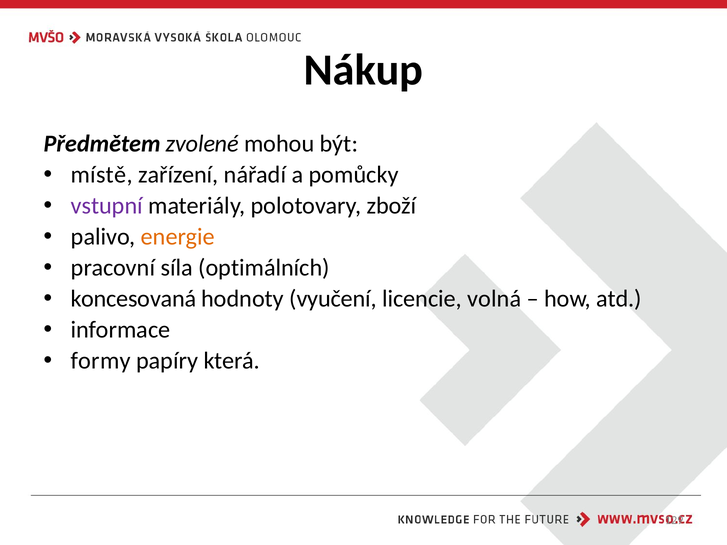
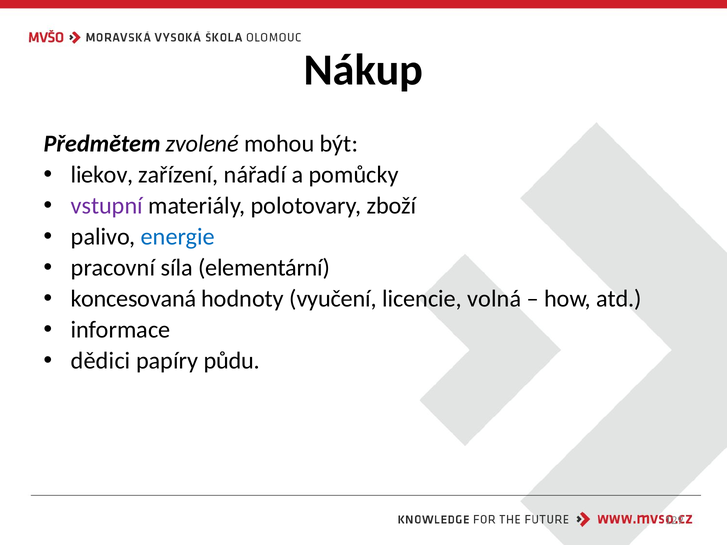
místě: místě -> liekov (102, 175)
energie colour: orange -> blue (178, 237)
optimálních: optimálních -> elementární (264, 268)
formy: formy -> dědici (101, 361)
která: která -> půdu (232, 361)
